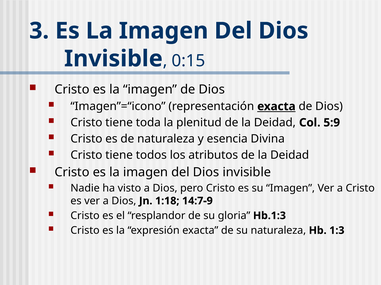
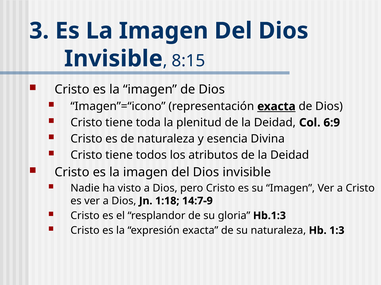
0:15: 0:15 -> 8:15 (189, 61)
5:9: 5:9 -> 6:9 (332, 123)
